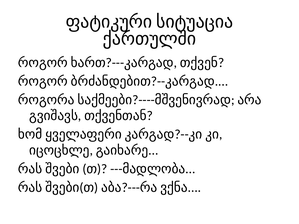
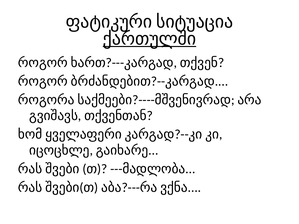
ქართულში underline: none -> present (149, 39)
